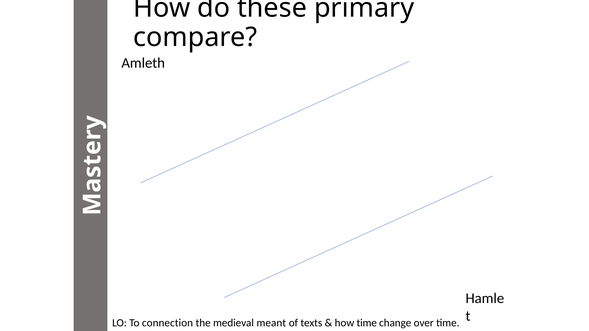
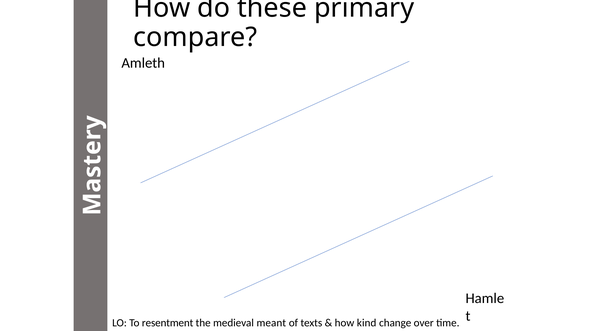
connection: connection -> resentment (168, 323)
how time: time -> kind (367, 323)
